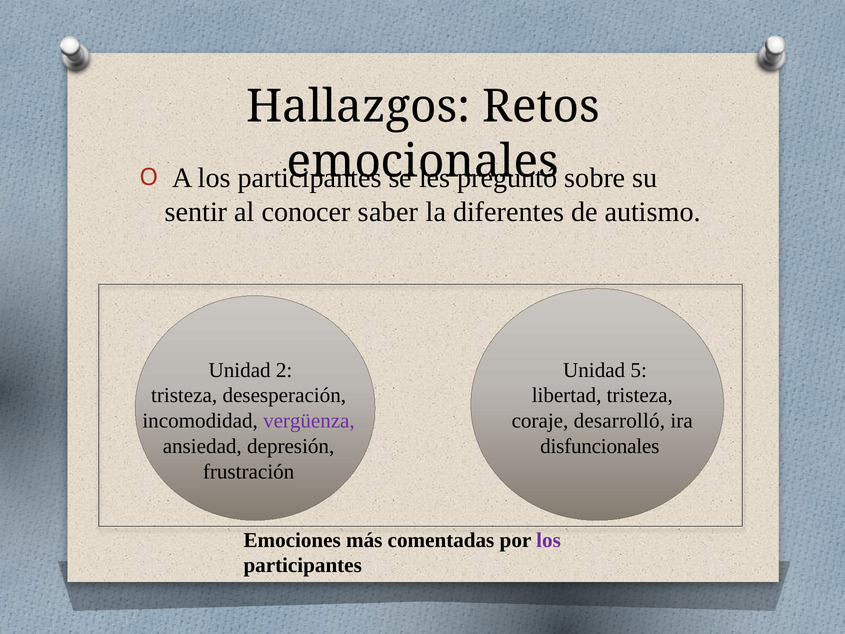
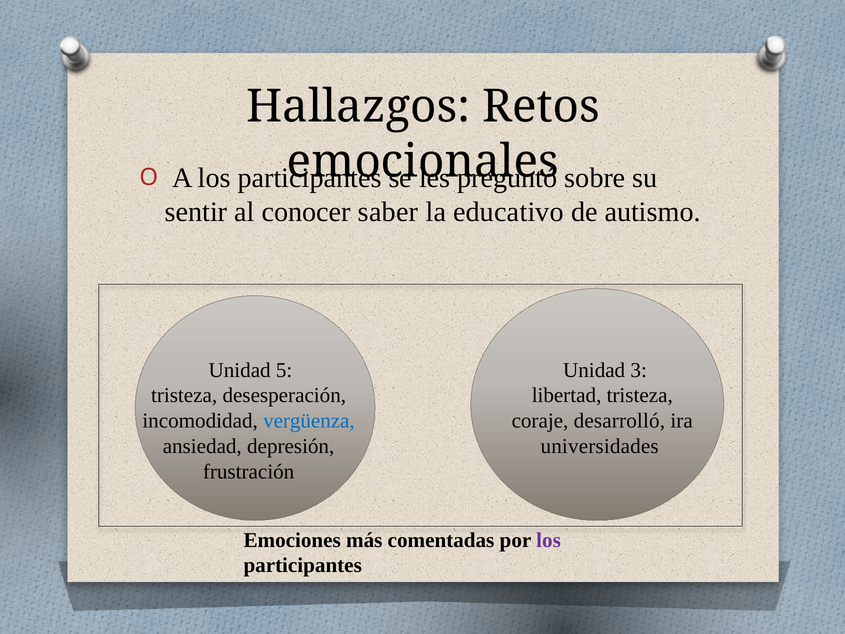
diferentes: diferentes -> educativo (508, 212)
2: 2 -> 5 (284, 370)
5: 5 -> 3 (639, 370)
vergüenza colour: purple -> blue (309, 421)
disfuncionales: disfuncionales -> universidades (600, 446)
